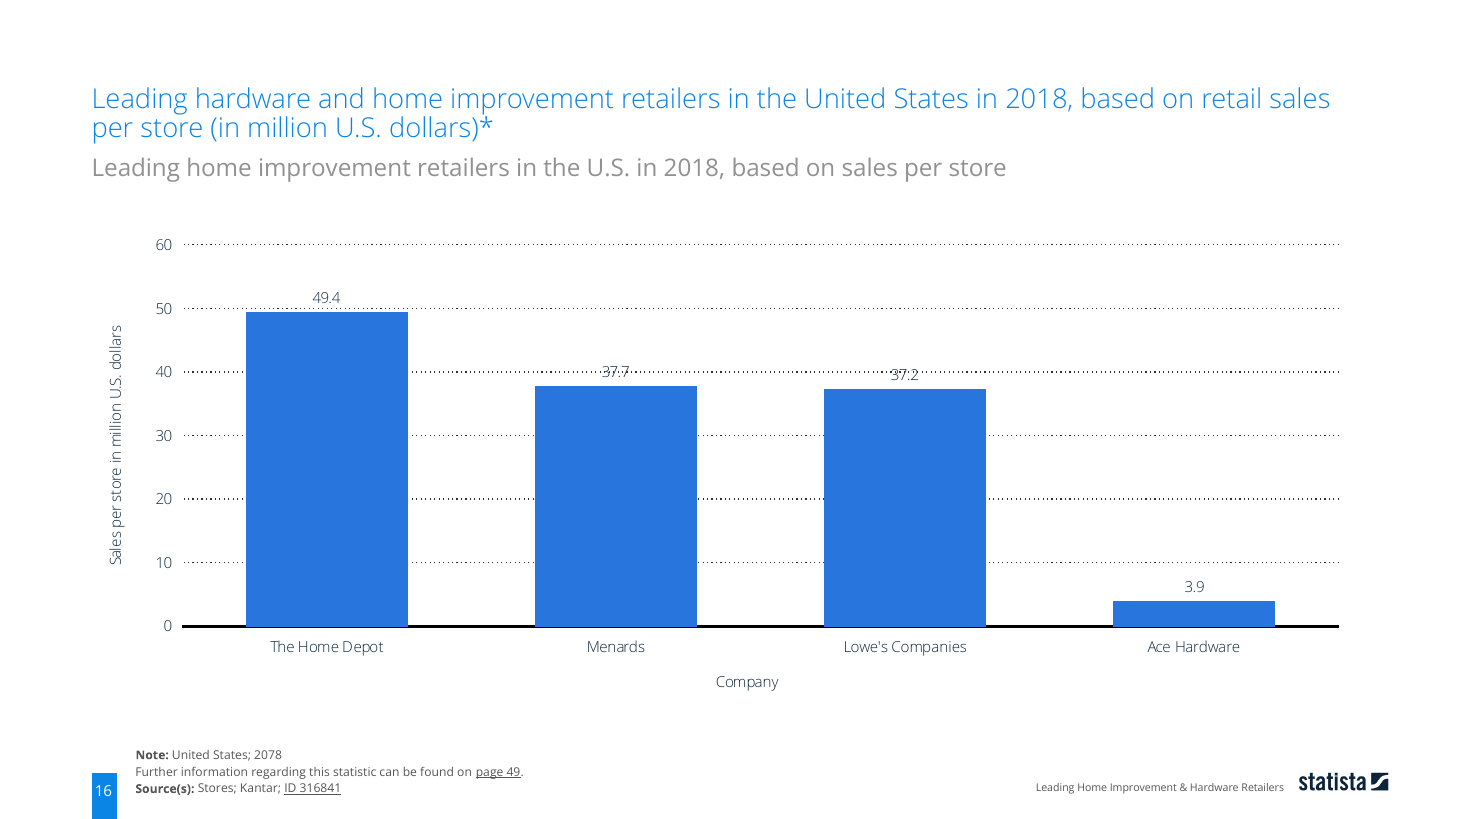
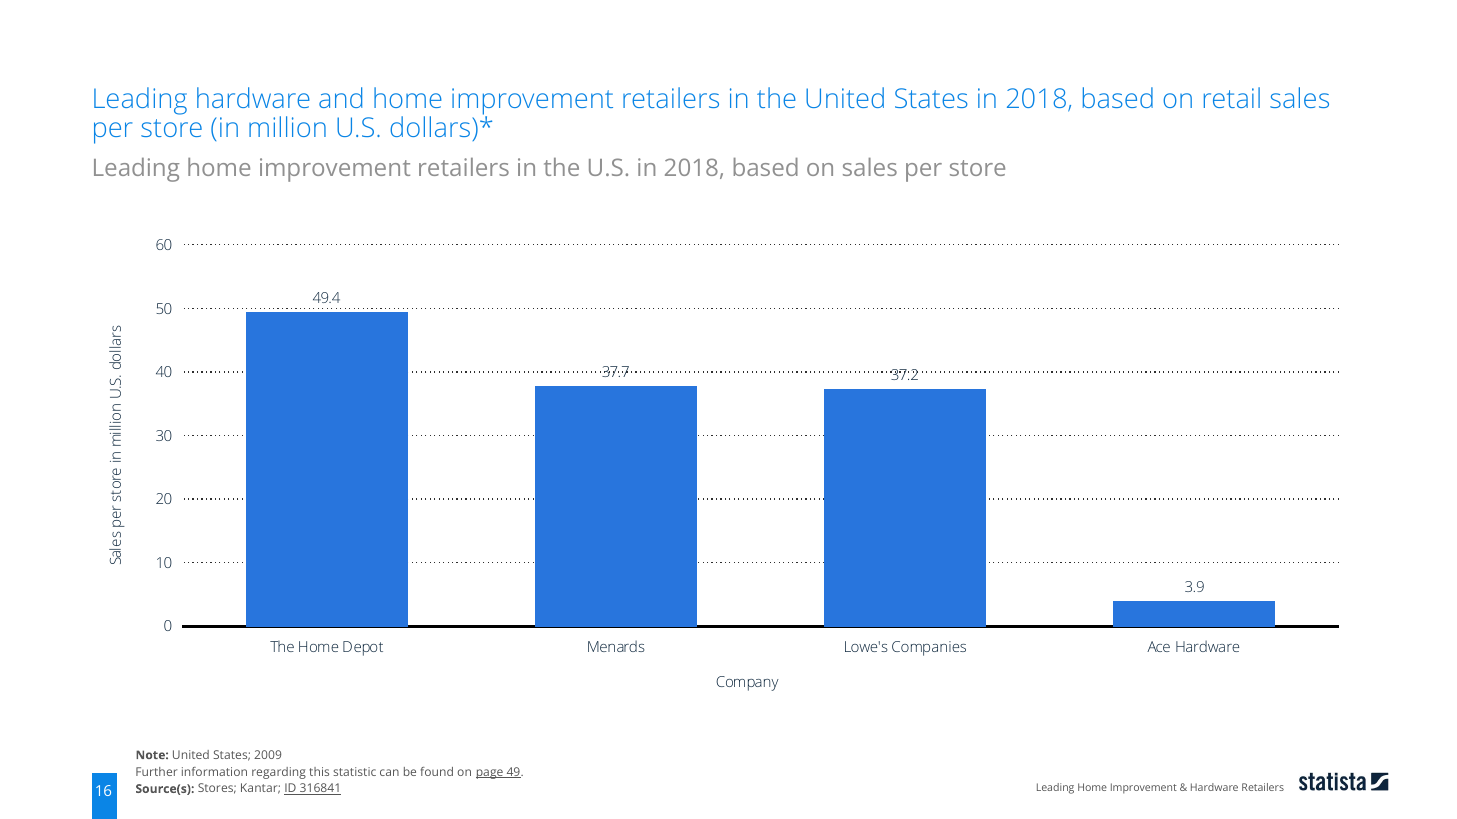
2078: 2078 -> 2009 (268, 756)
